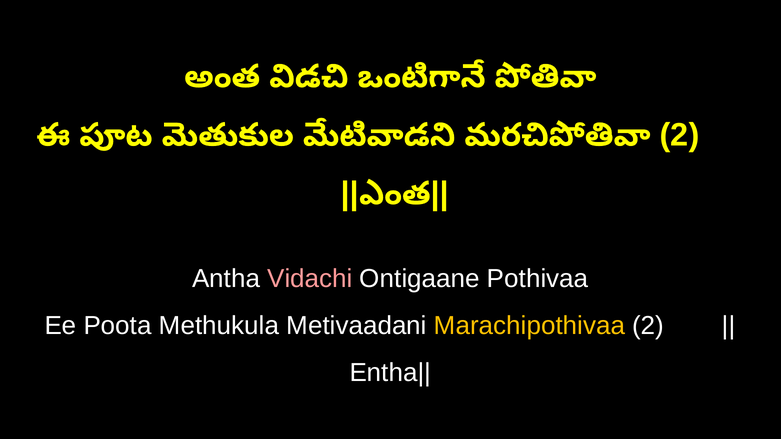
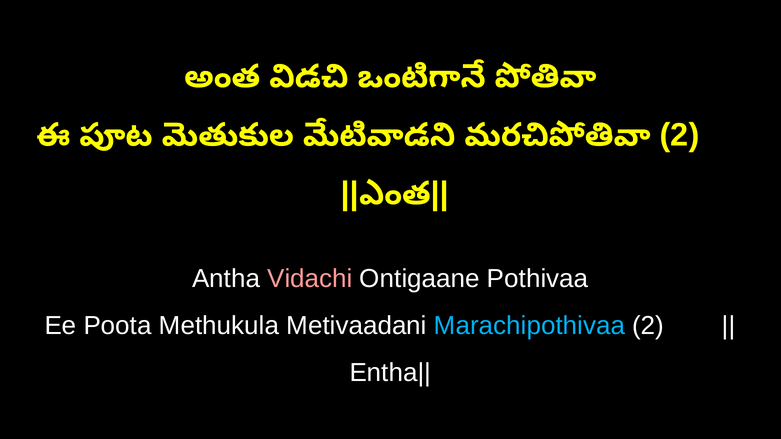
Marachipothivaa colour: yellow -> light blue (530, 326)
